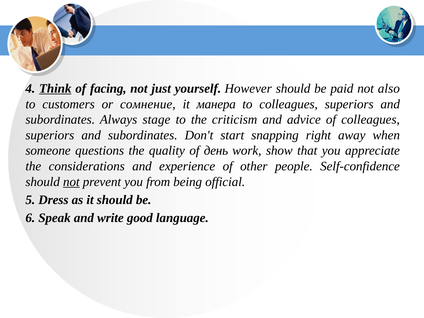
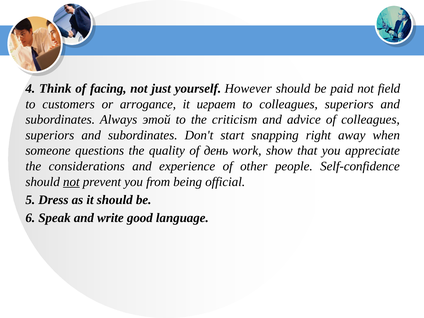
Think underline: present -> none (55, 89)
also: also -> field (389, 89)
сомнение: сомнение -> arrogance (148, 104)
манера: манера -> играет (216, 104)
stage: stage -> этой (157, 120)
